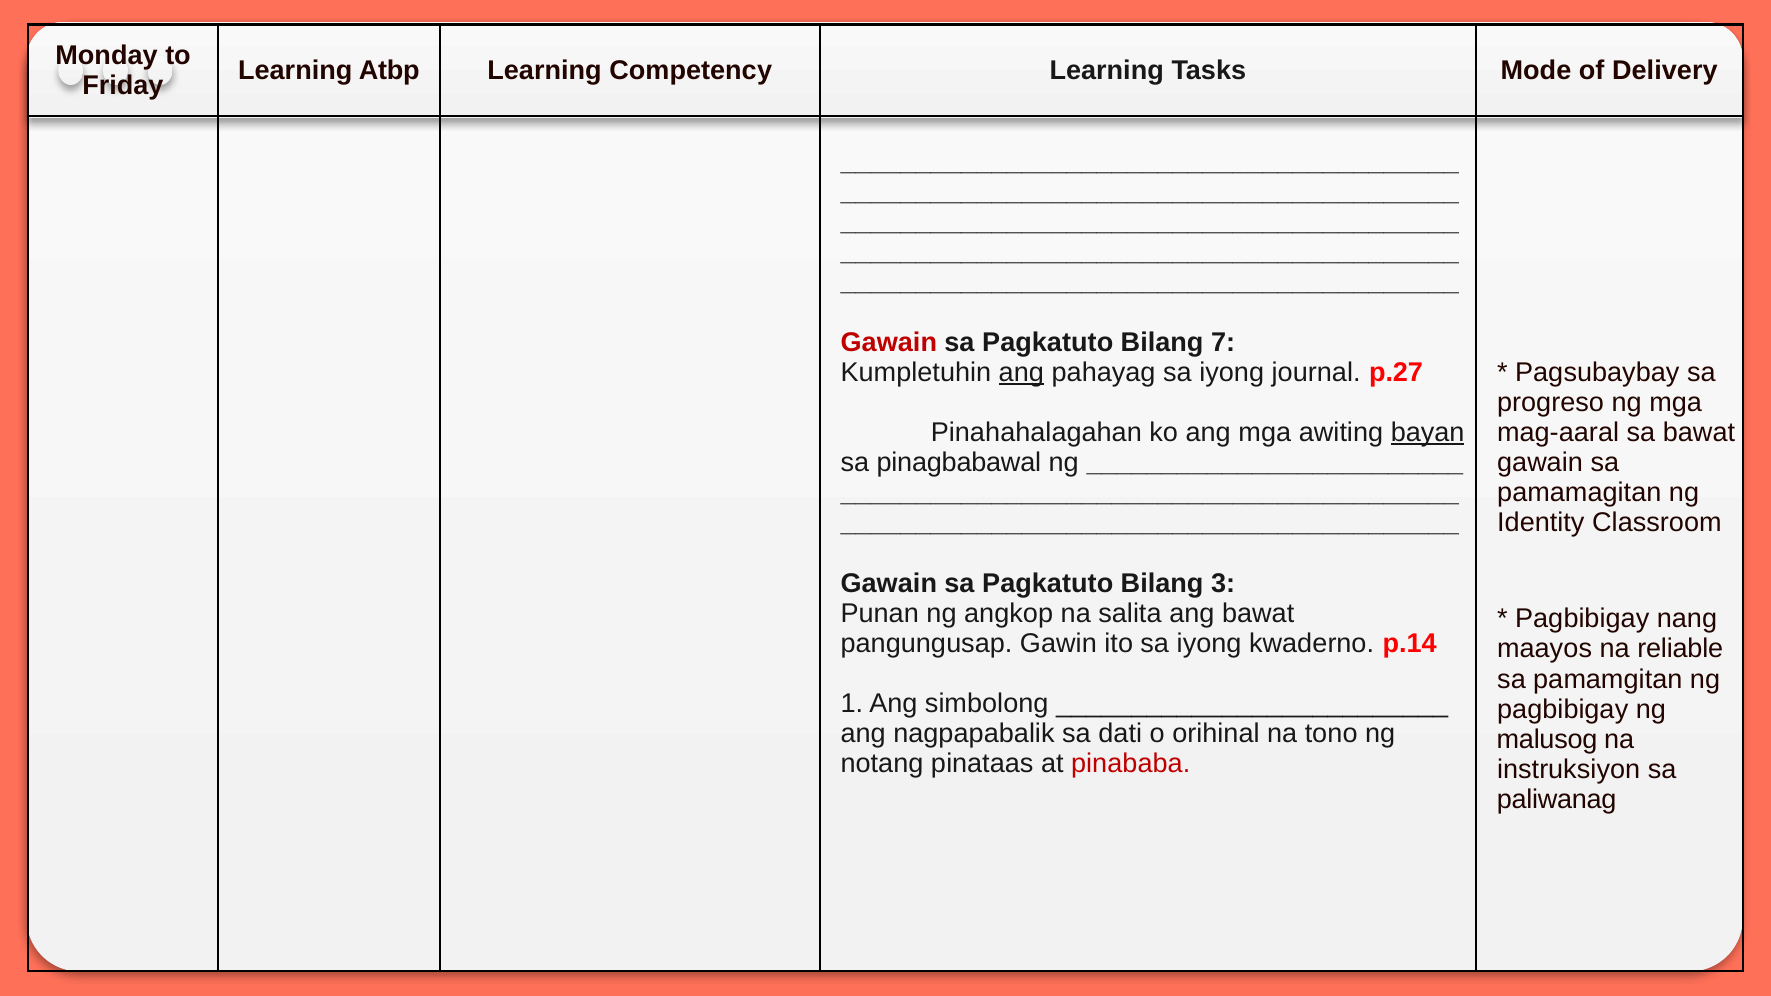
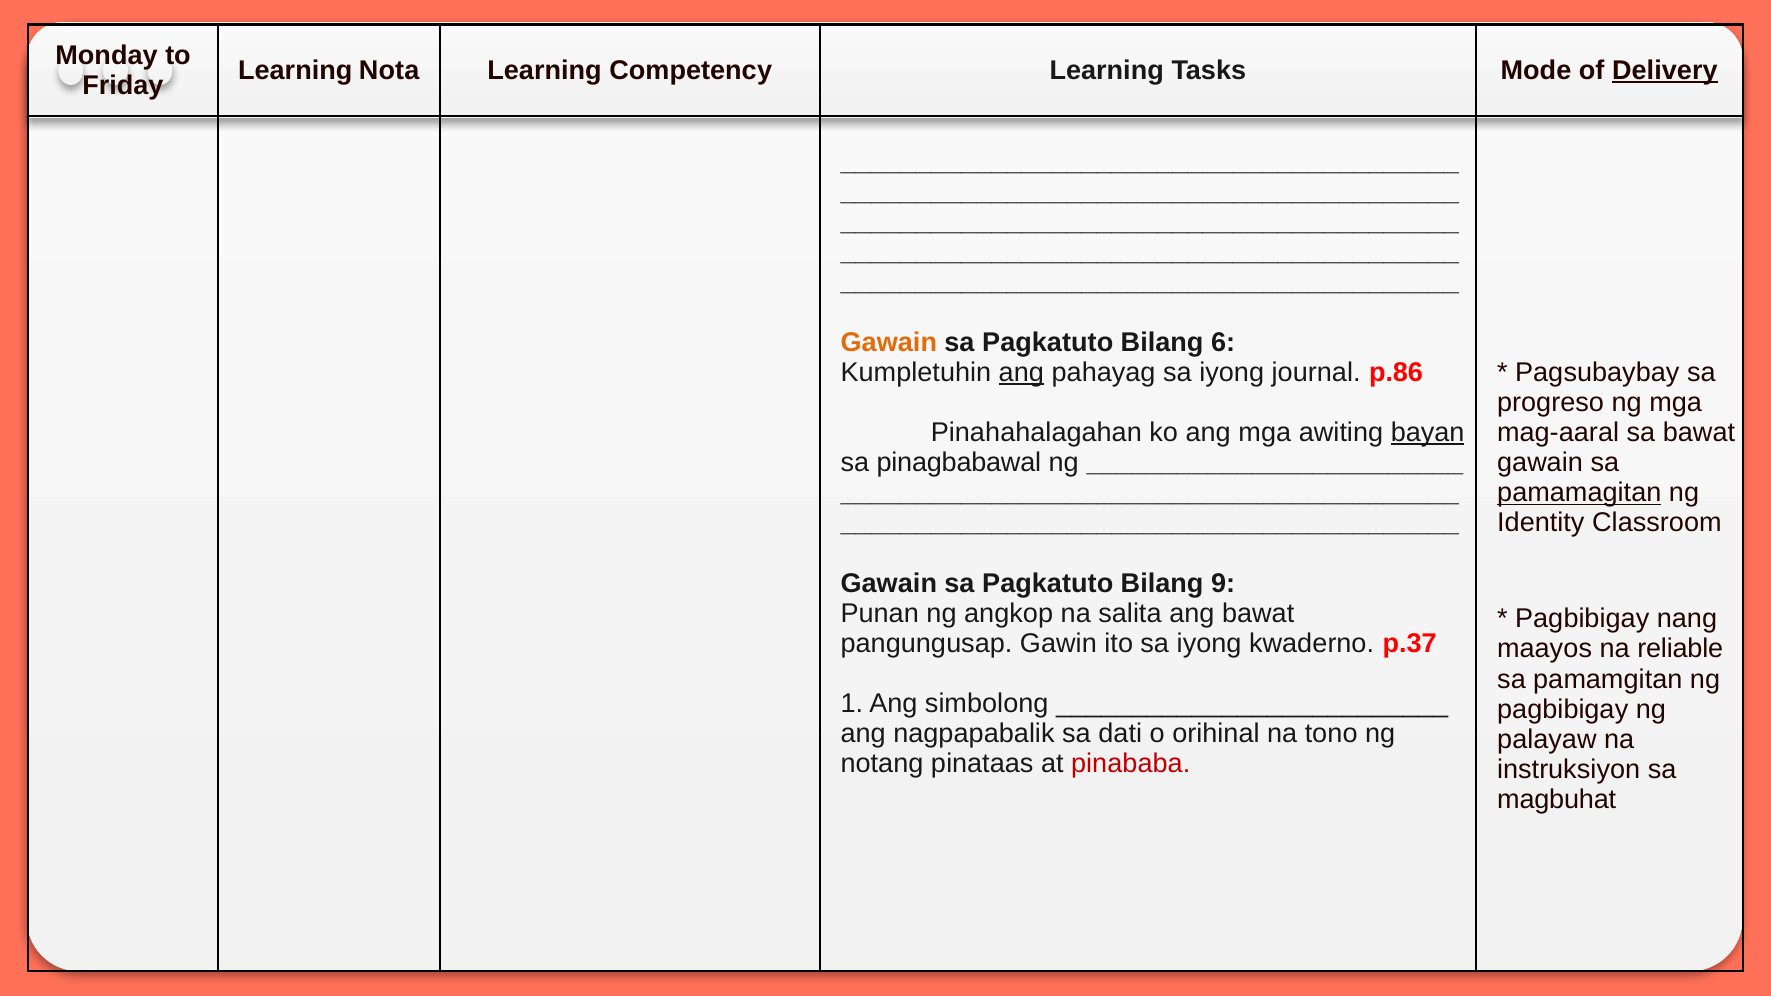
Atbp: Atbp -> Nota (389, 71)
Delivery underline: none -> present (1665, 71)
Gawain colour: red -> orange (889, 342)
7: 7 -> 6 (1223, 342)
p.27: p.27 -> p.86 (1396, 372)
pamamagitan underline: none -> present (1579, 493)
3: 3 -> 9 (1223, 583)
p.14: p.14 -> p.37 (1410, 643)
malusog: malusog -> palayaw (1547, 739)
paliwanag: paliwanag -> magbuhat (1557, 800)
